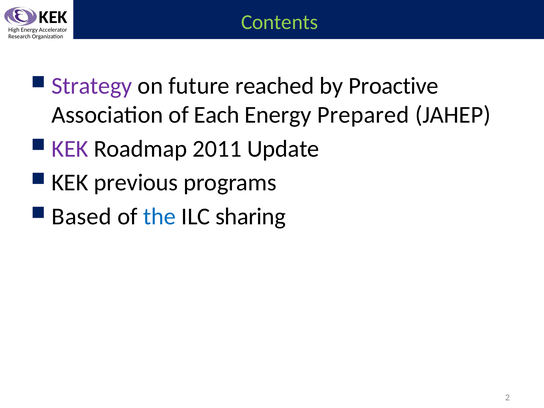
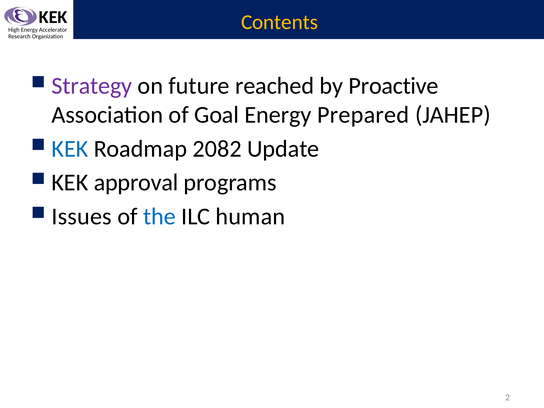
Contents colour: light green -> yellow (280, 22)
Each: Each -> Goal (217, 115)
KEK colour: purple -> blue (70, 149)
2011: 2011 -> 2082 (217, 149)
previous: previous -> approval (136, 183)
Based: Based -> Issues (82, 216)
sharing: sharing -> human (250, 216)
